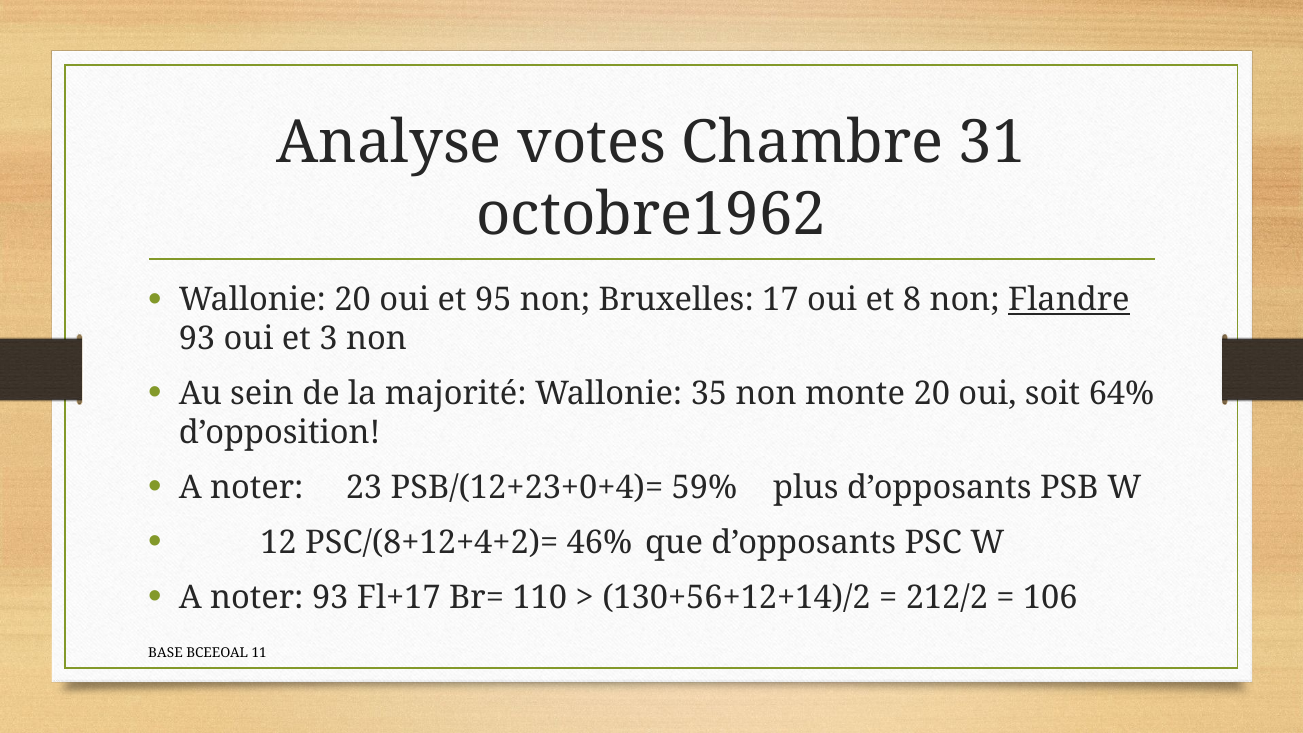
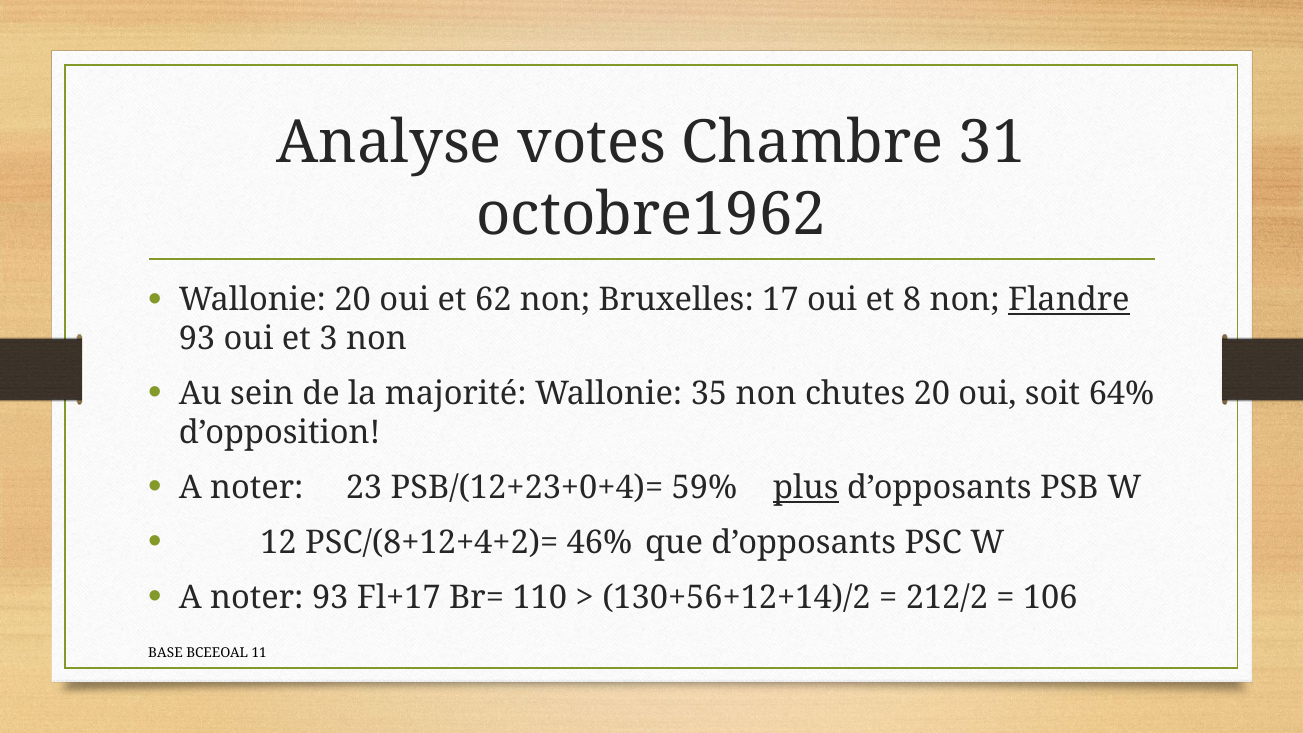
95: 95 -> 62 (493, 300)
monte: monte -> chutes (855, 394)
plus underline: none -> present (806, 488)
